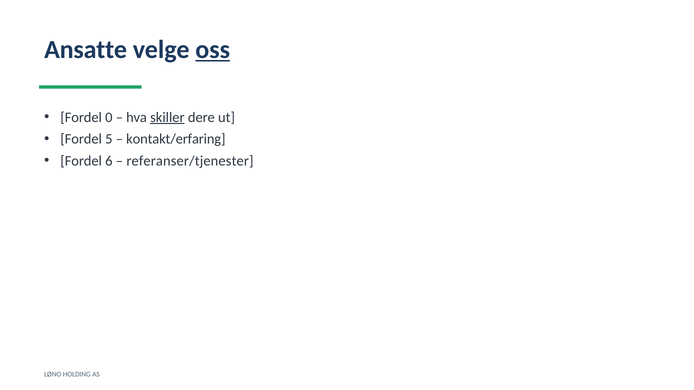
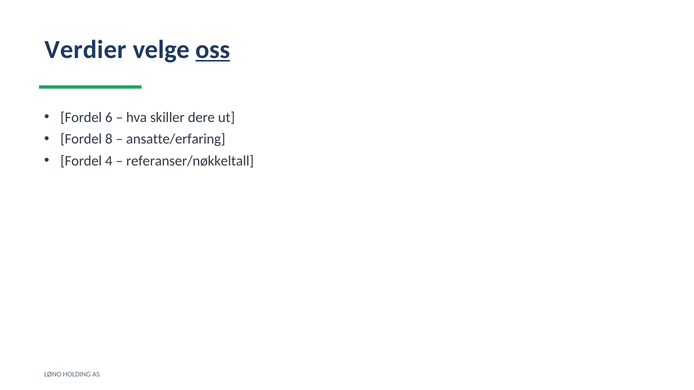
Ansatte: Ansatte -> Verdier (85, 50)
0: 0 -> 6 (109, 118)
skiller underline: present -> none (167, 118)
5: 5 -> 8 (109, 139)
kontakt/erfaring: kontakt/erfaring -> ansatte/erfaring (176, 139)
6: 6 -> 4 (109, 161)
referanser/tjenester: referanser/tjenester -> referanser/nøkkeltall (190, 161)
